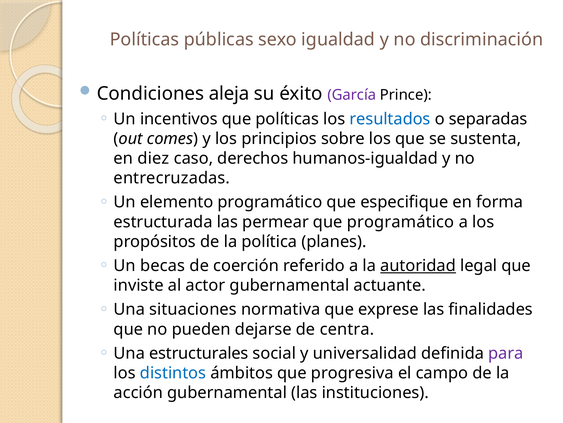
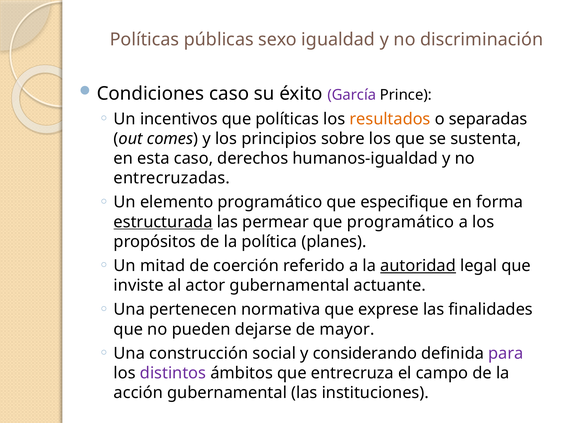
Condiciones aleja: aleja -> caso (229, 93)
resultados colour: blue -> orange (390, 119)
diez: diez -> esta (153, 158)
estructurada underline: none -> present (163, 222)
becas: becas -> mitad (163, 265)
situaciones: situaciones -> pertenecen (193, 309)
centra: centra -> mayor (347, 329)
estructurales: estructurales -> construcción (199, 353)
universalidad: universalidad -> considerando (365, 353)
distintos colour: blue -> purple (173, 372)
progresiva: progresiva -> entrecruza (352, 372)
